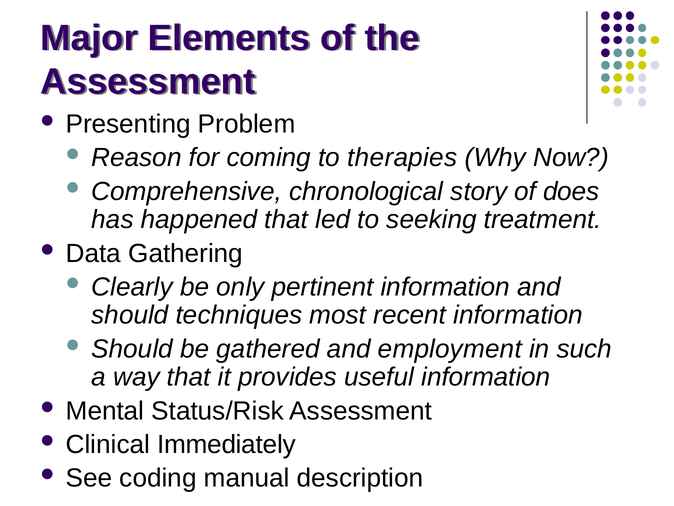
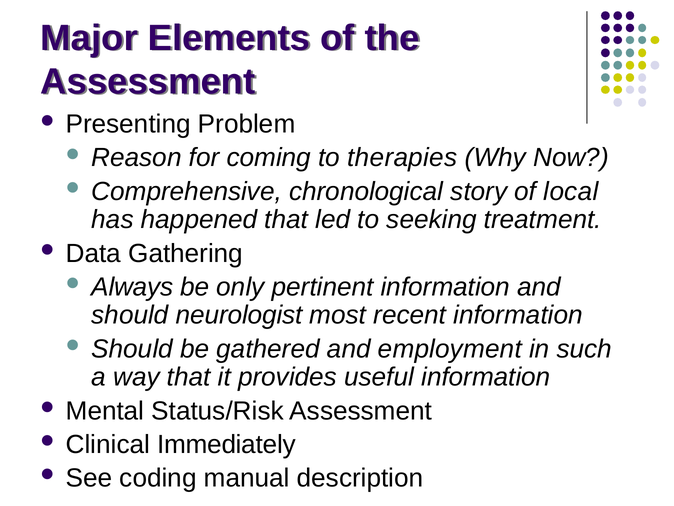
does: does -> local (571, 191)
Clearly: Clearly -> Always (132, 287)
techniques: techniques -> neurologist (239, 315)
